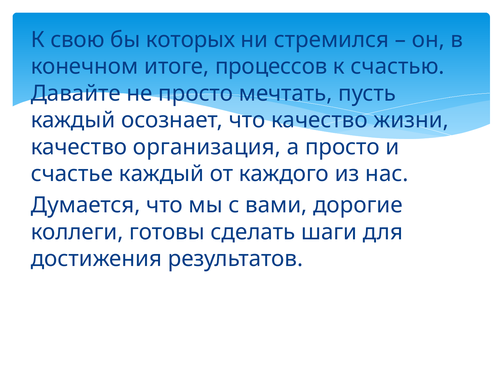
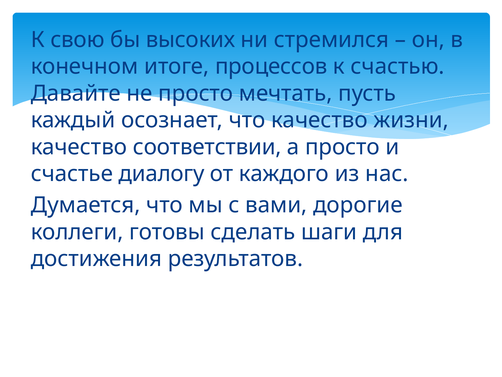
которых: которых -> высоких (191, 40)
организация: организация -> соответствии (207, 147)
счастье каждый: каждый -> диалогу (162, 174)
